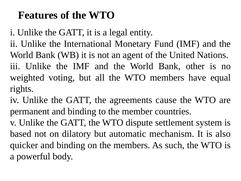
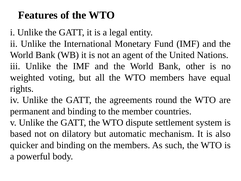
cause: cause -> round (166, 100)
